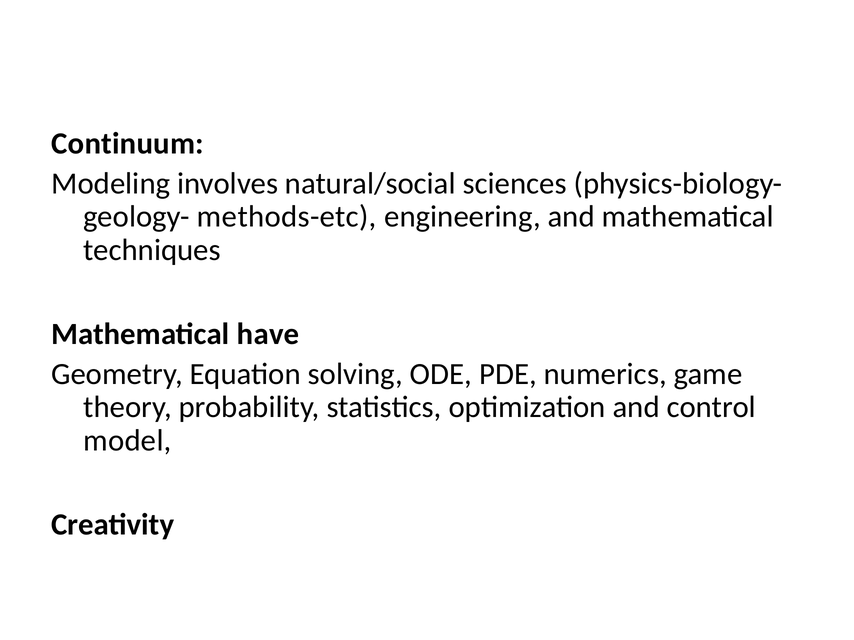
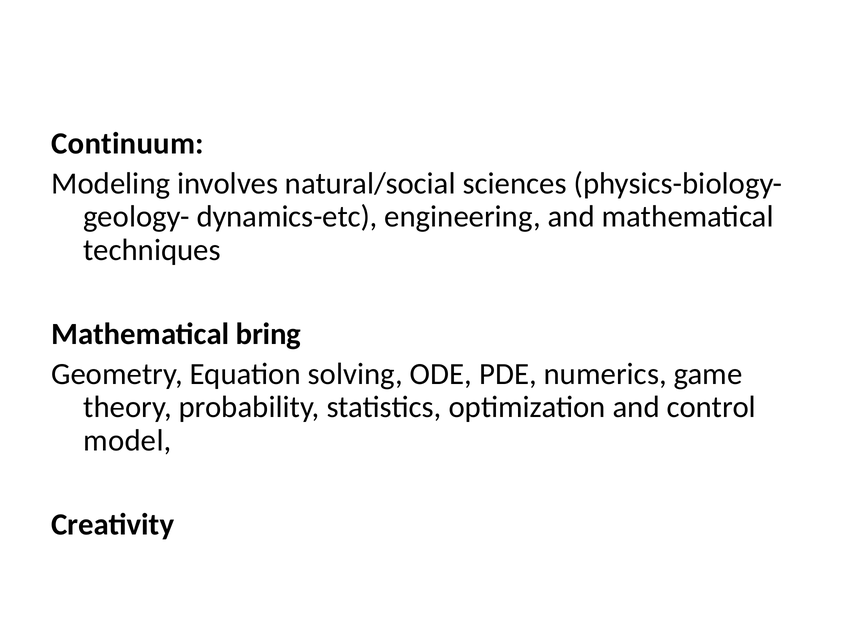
methods-etc: methods-etc -> dynamics-etc (287, 217)
have: have -> bring (268, 334)
